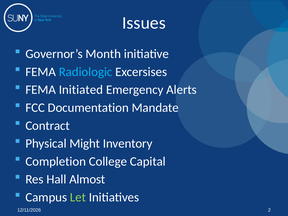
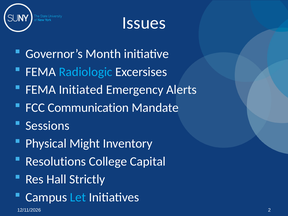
Documentation: Documentation -> Communication (88, 108)
Contract: Contract -> Sessions (47, 126)
Completion: Completion -> Resolutions (56, 161)
Almost: Almost -> Strictly (87, 179)
Let colour: light green -> light blue (78, 197)
